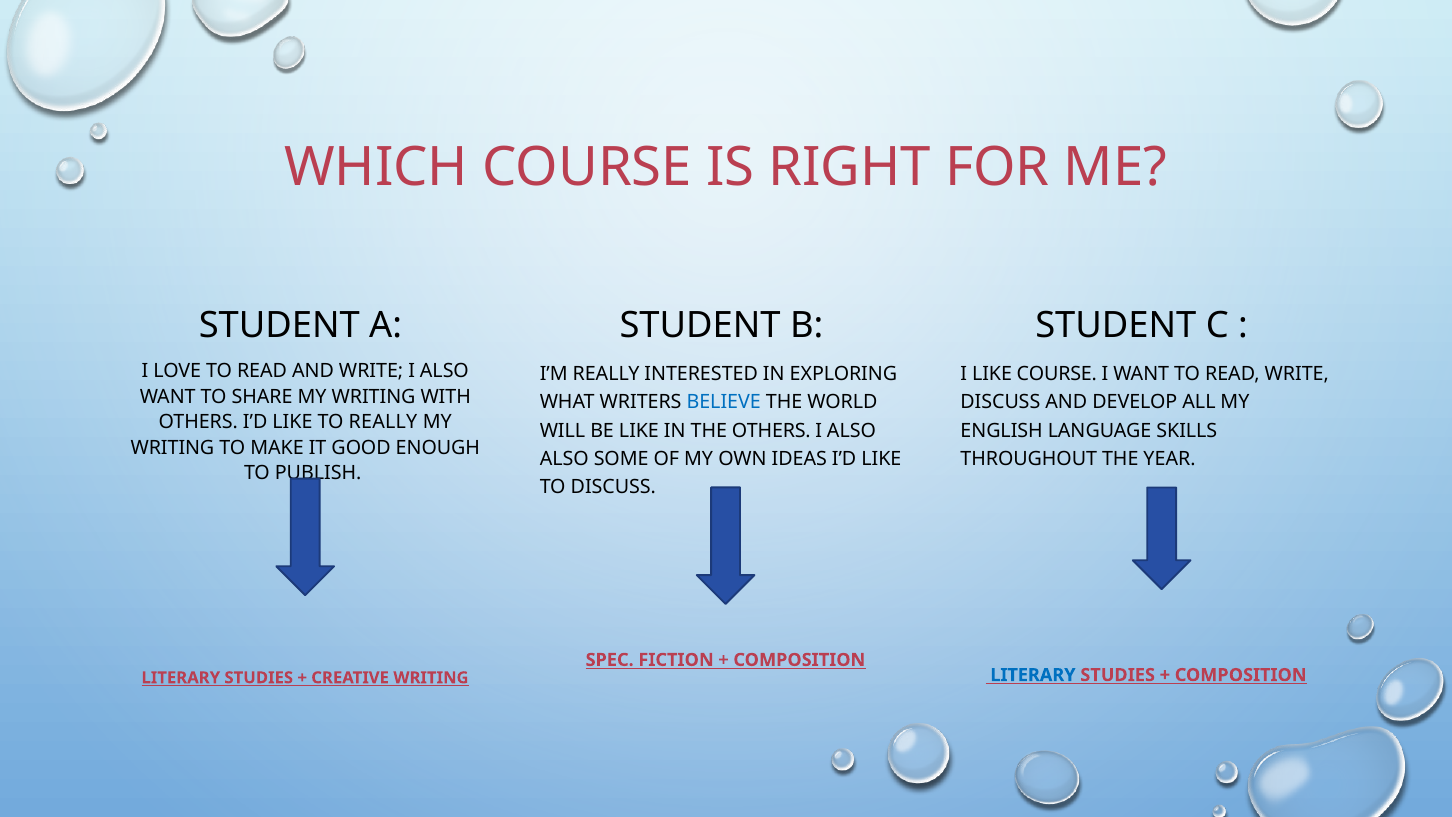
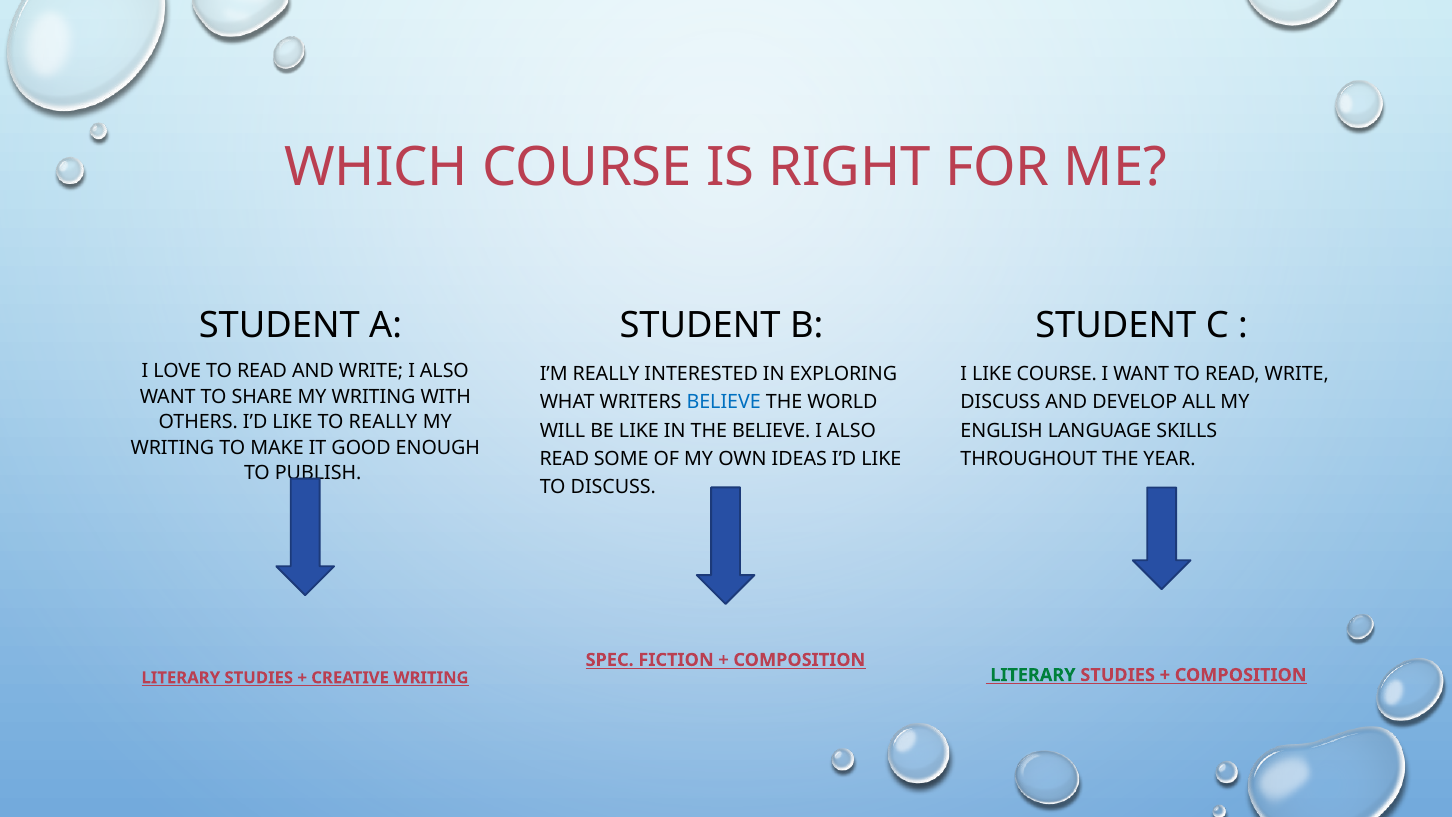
THE OTHERS: OTHERS -> BELIEVE (771, 431)
ALSO: ALSO -> READ (564, 459)
LITERARY colour: blue -> green (1033, 675)
